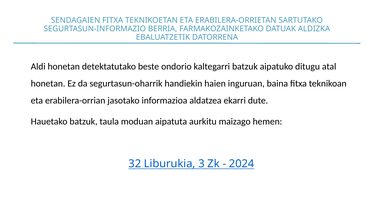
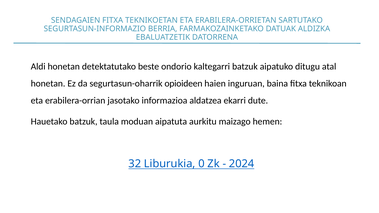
handiekin: handiekin -> opioideen (183, 84)
3: 3 -> 0 (201, 164)
